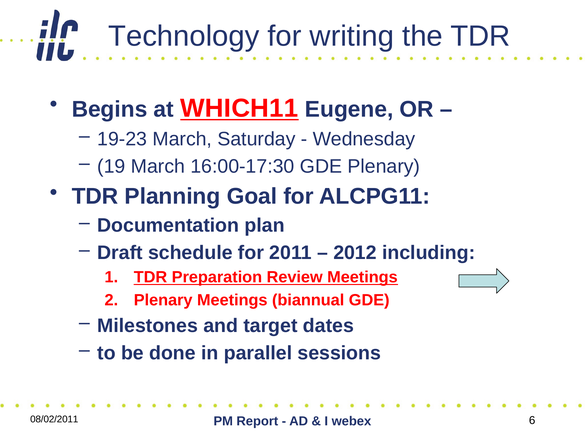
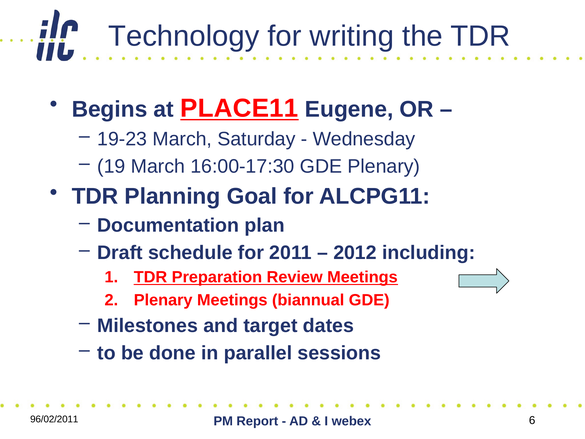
WHICH11: WHICH11 -> PLACE11 (239, 108)
08/02/2011: 08/02/2011 -> 96/02/2011 (54, 419)
